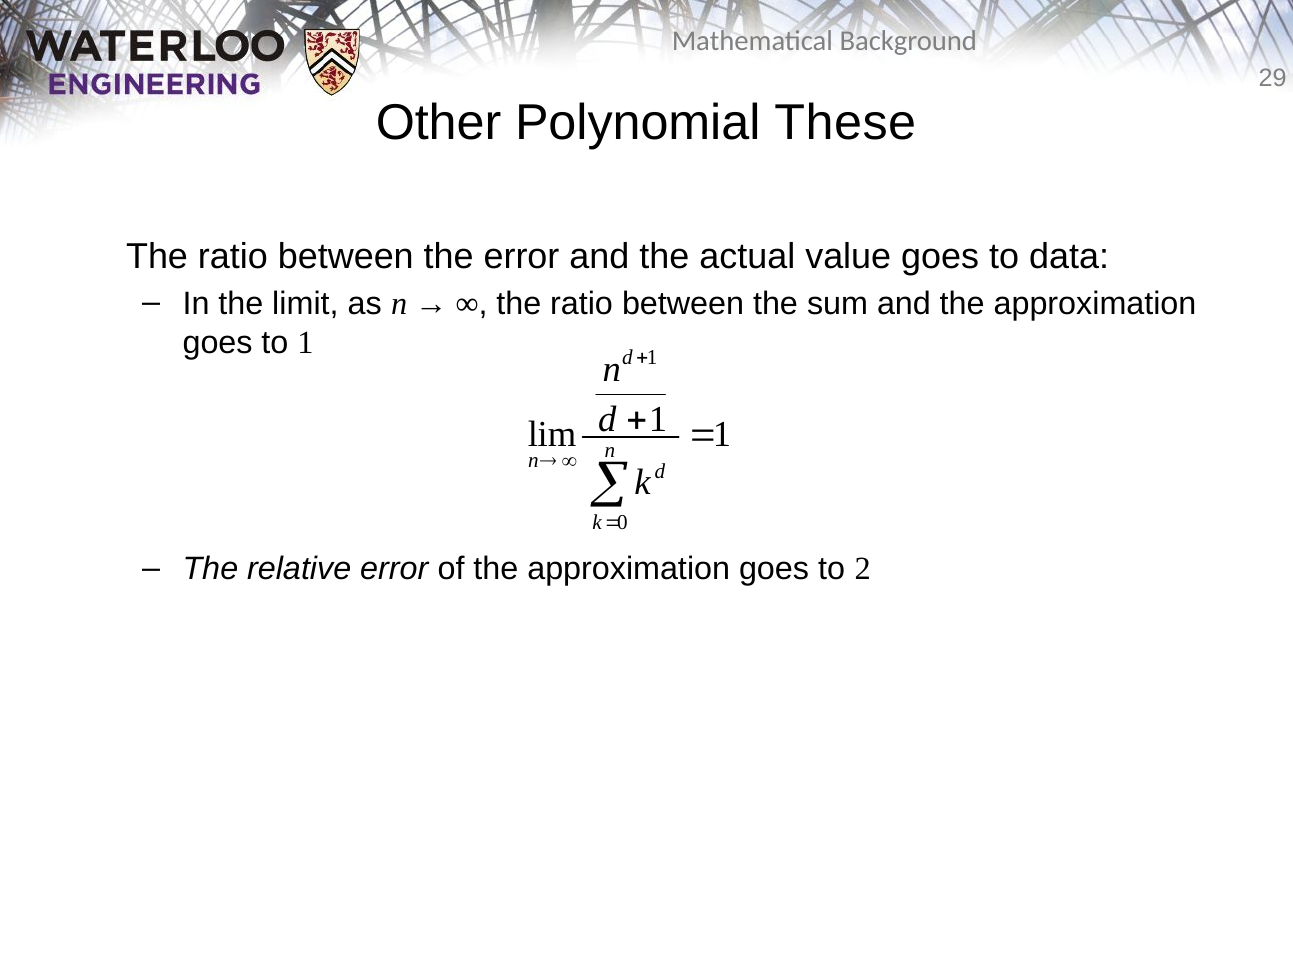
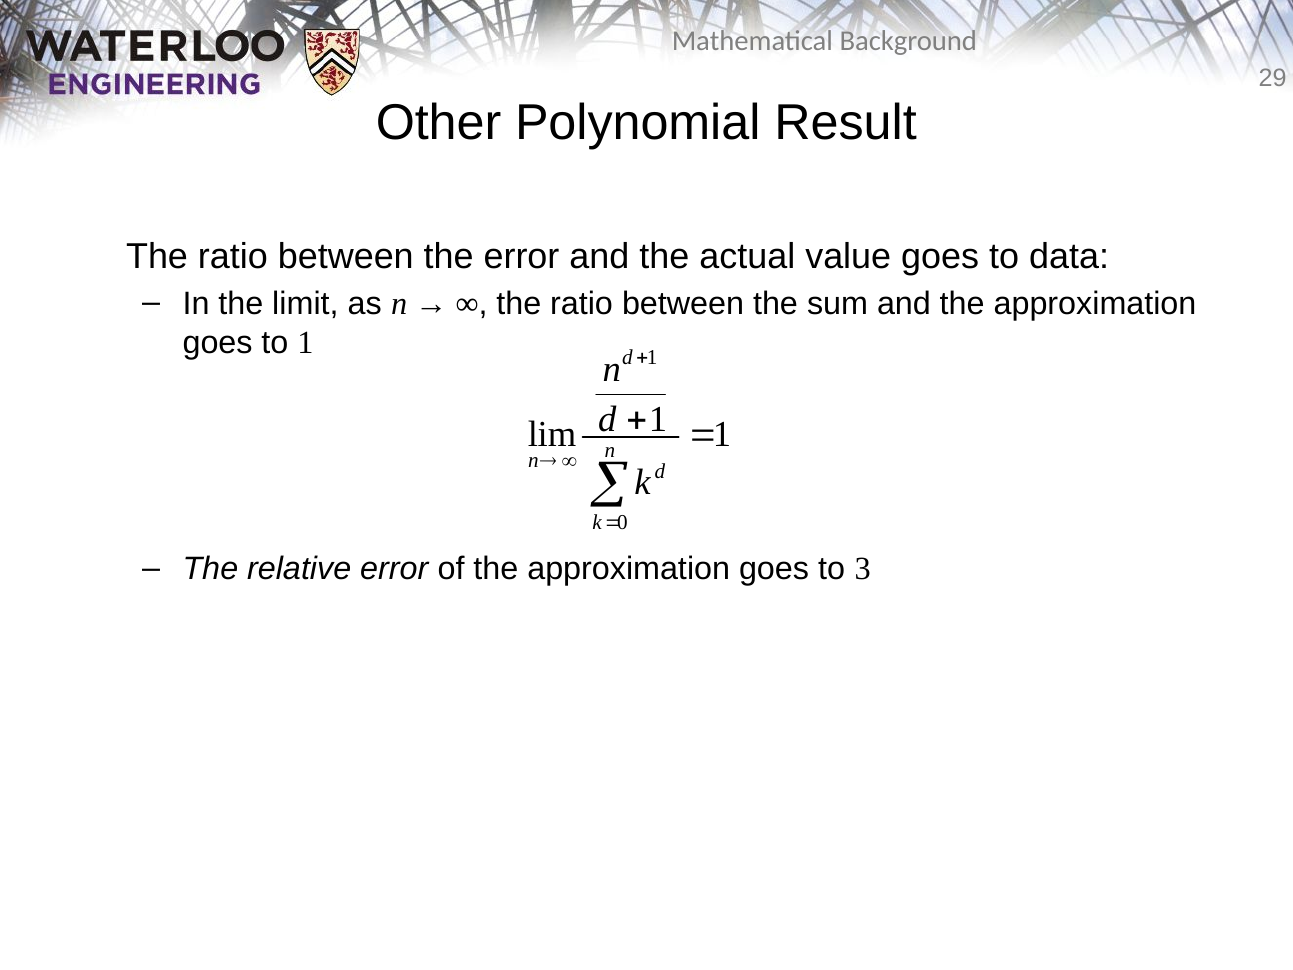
These: These -> Result (846, 123)
2: 2 -> 3 (863, 569)
